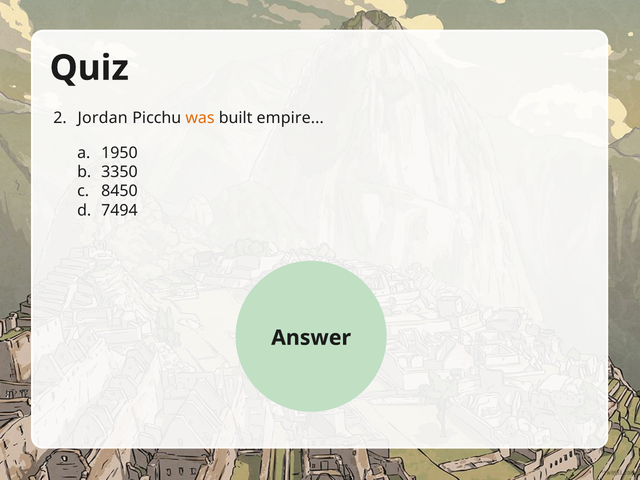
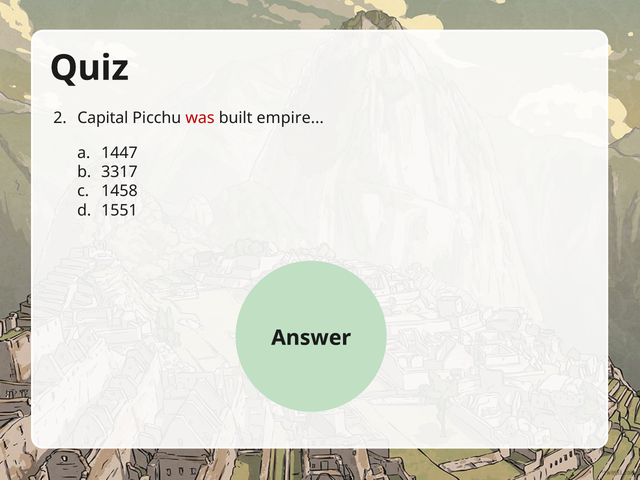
Jordan: Jordan -> Capital (103, 118)
was colour: orange -> red (200, 118)
1950: 1950 -> 1447 (119, 153)
3350: 3350 -> 3317 (119, 172)
8450: 8450 -> 1458 (119, 191)
7494: 7494 -> 1551 (119, 210)
